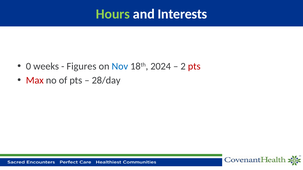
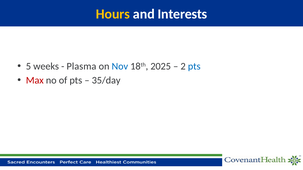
Hours colour: light green -> yellow (113, 14)
0: 0 -> 5 (28, 66)
Figures: Figures -> Plasma (81, 66)
2024: 2024 -> 2025 (161, 66)
pts colour: red -> blue (194, 66)
28/day: 28/day -> 35/day (106, 81)
